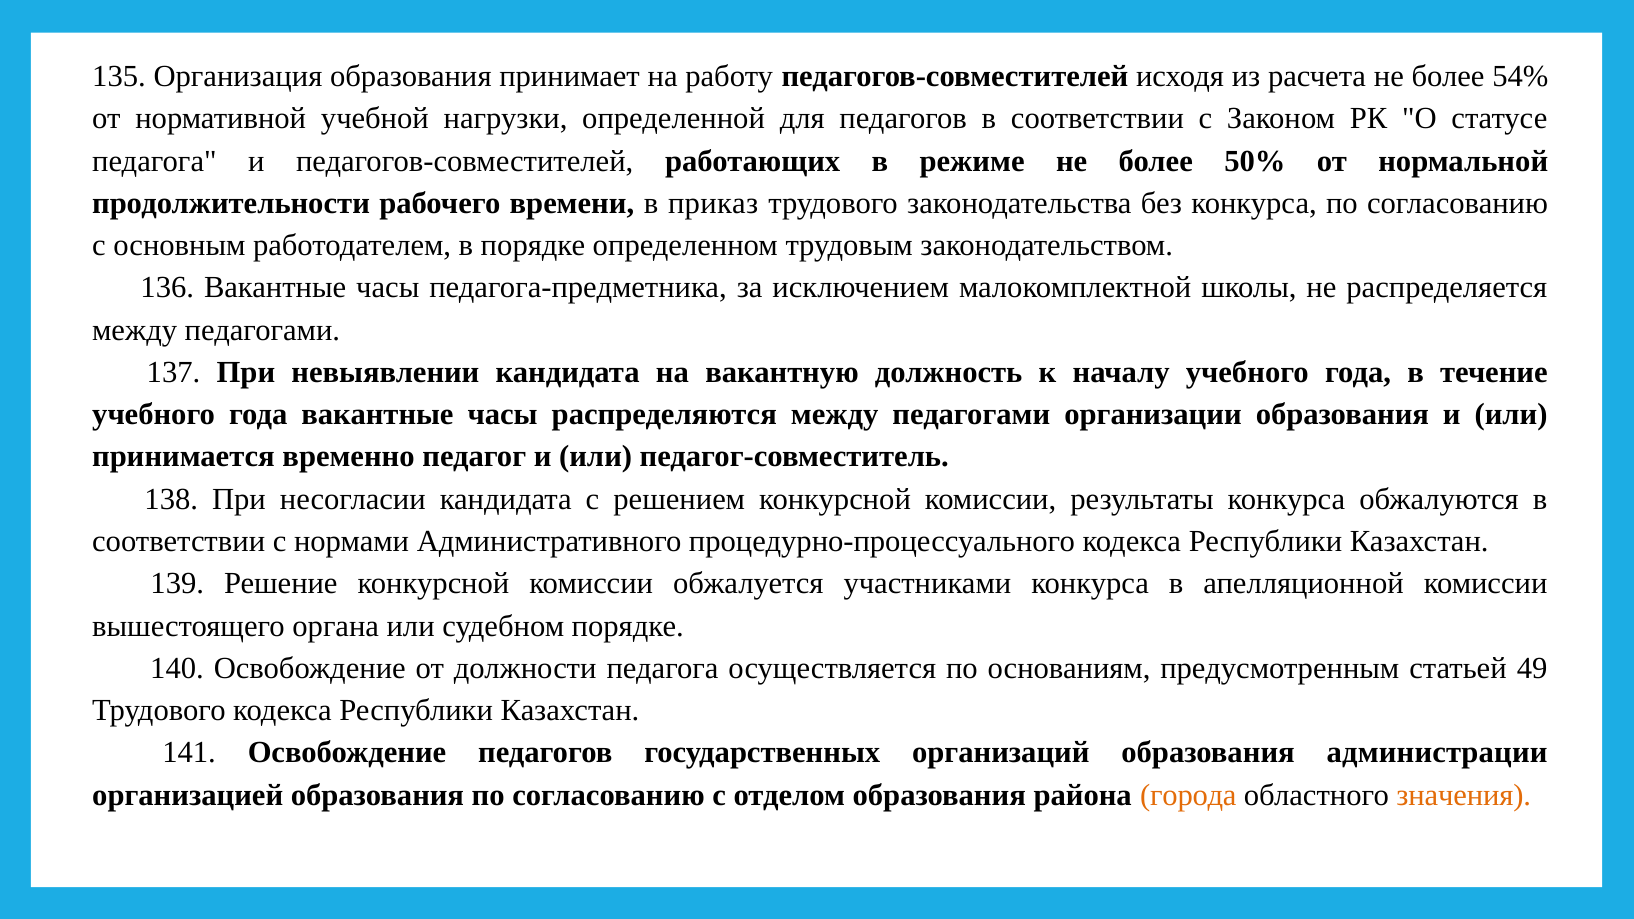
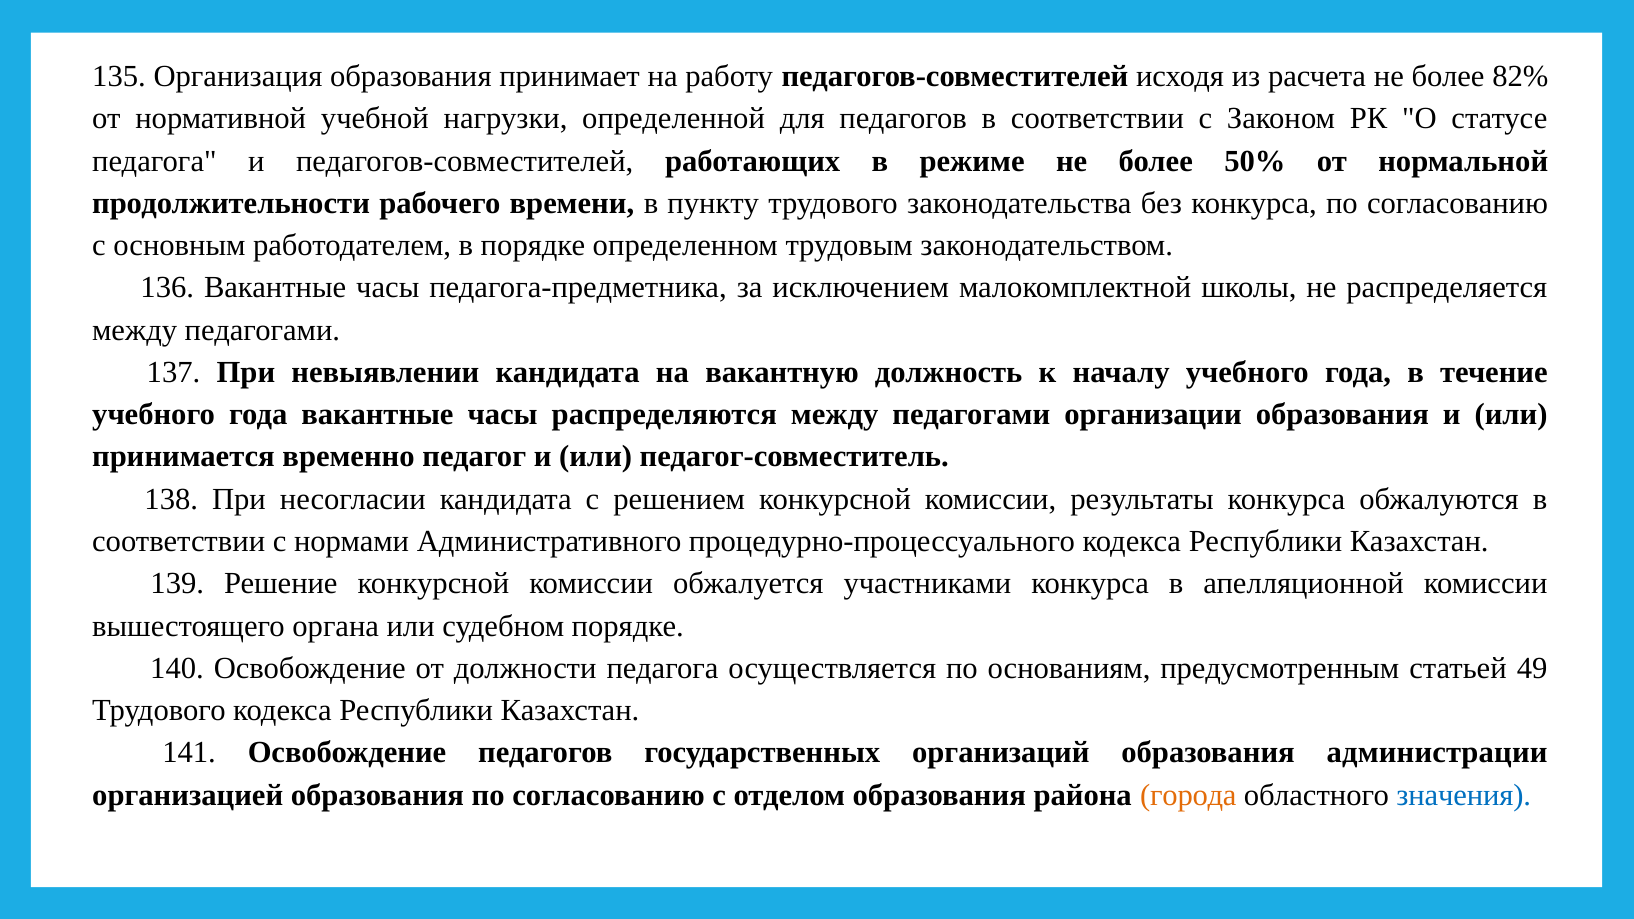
54%: 54% -> 82% (1520, 77)
приказ: приказ -> пункту (713, 203)
значения colour: orange -> blue (1464, 795)
